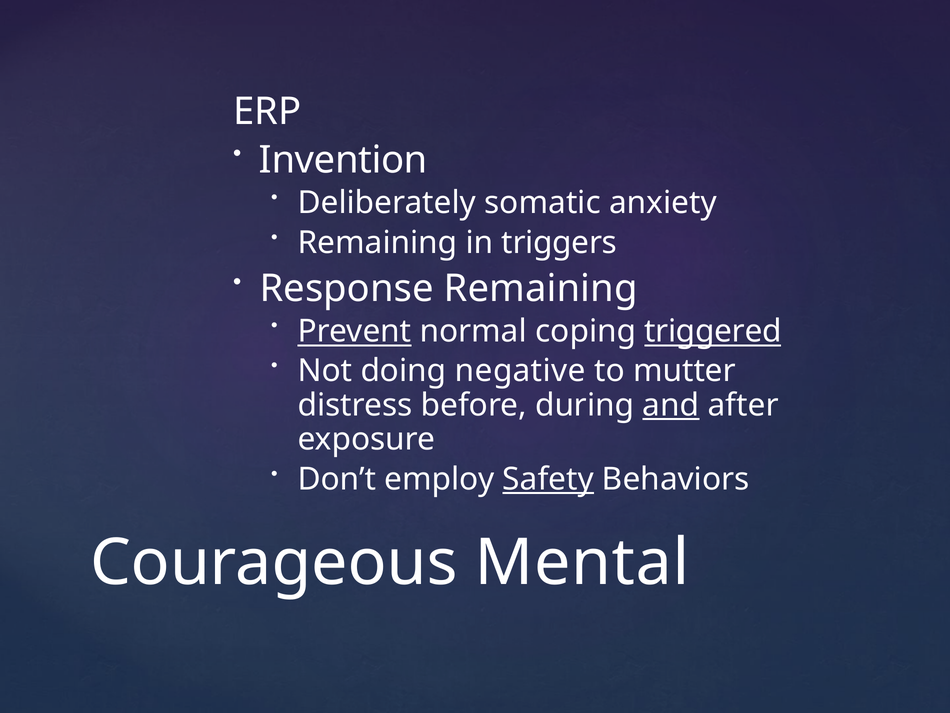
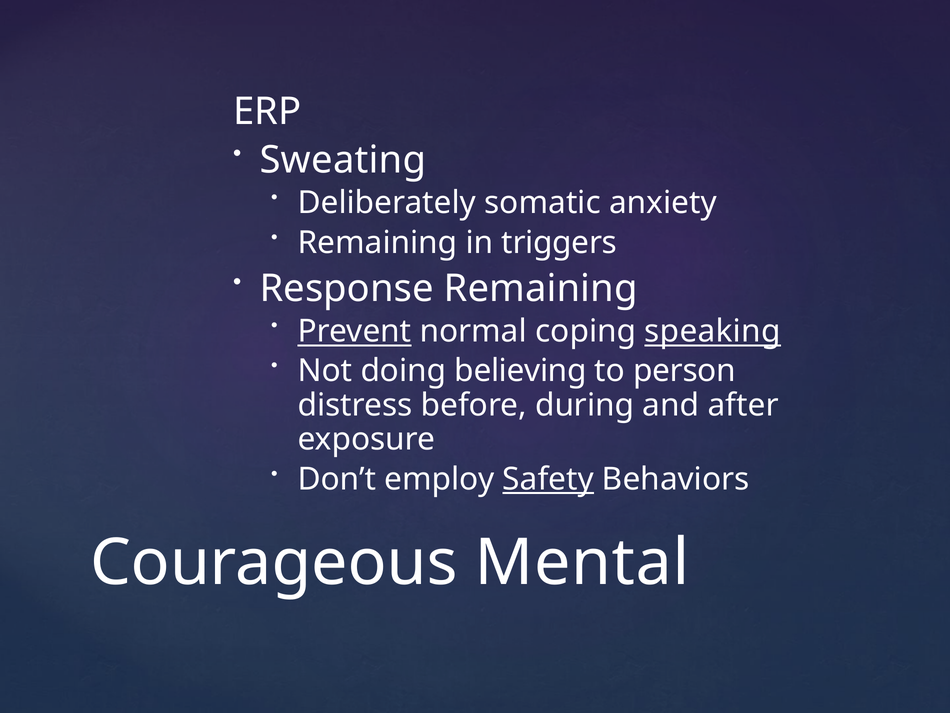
Invention: Invention -> Sweating (343, 160)
triggered: triggered -> speaking (713, 331)
negative: negative -> believing (521, 371)
mutter: mutter -> person (685, 371)
and underline: present -> none (671, 405)
